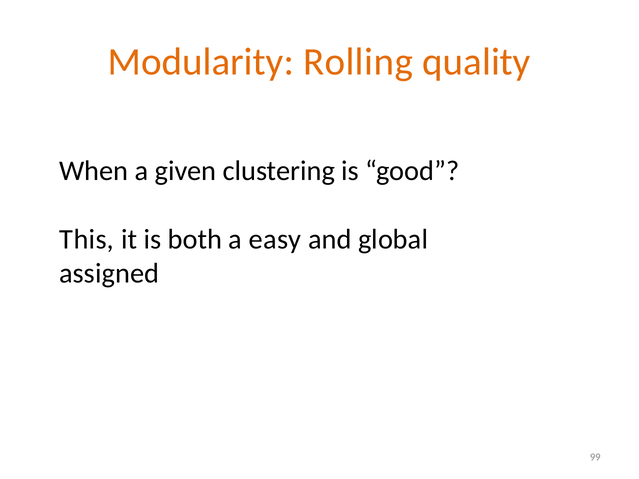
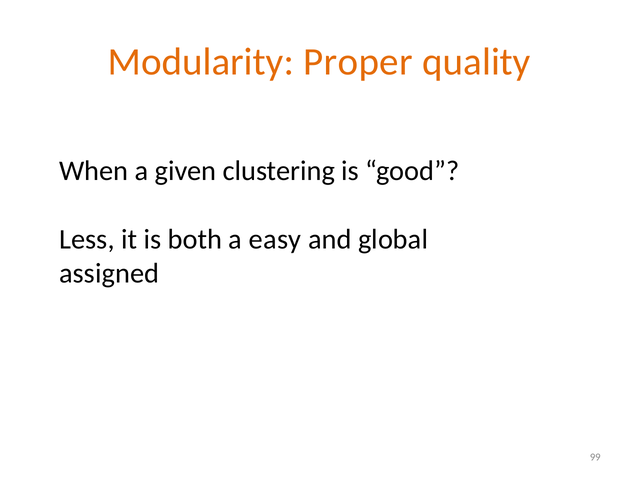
Rolling: Rolling -> Proper (358, 62)
This: This -> Less (87, 239)
